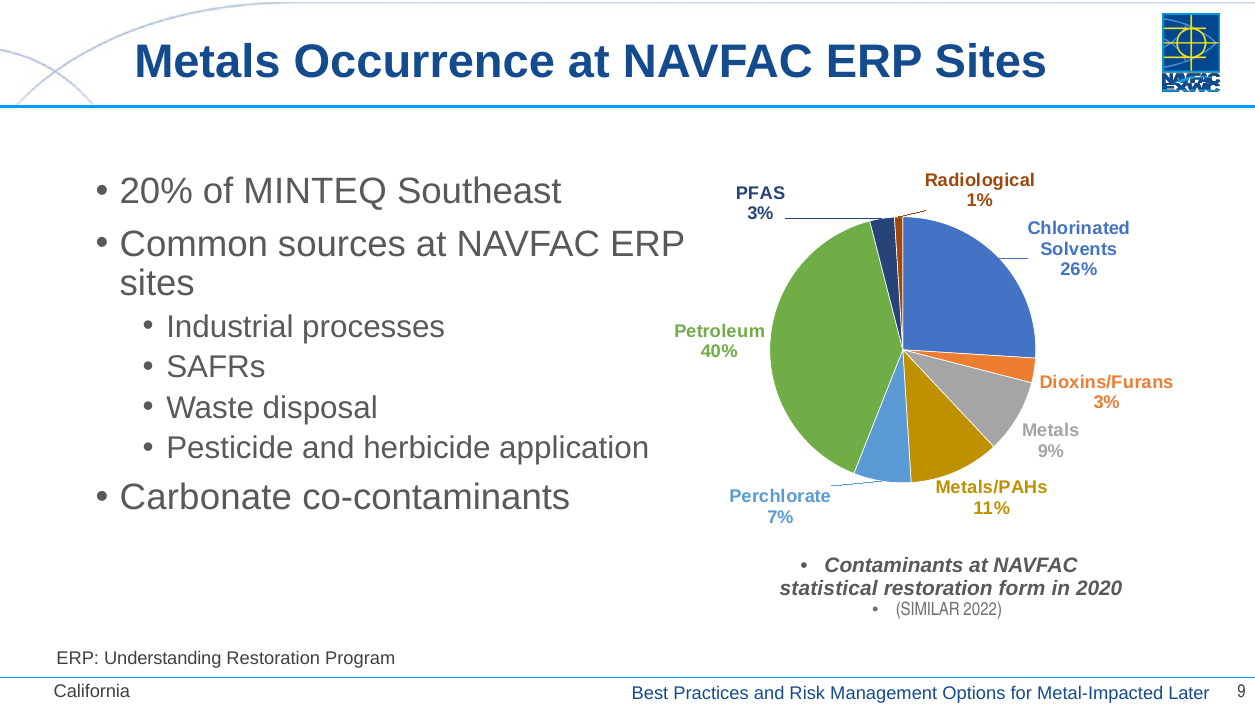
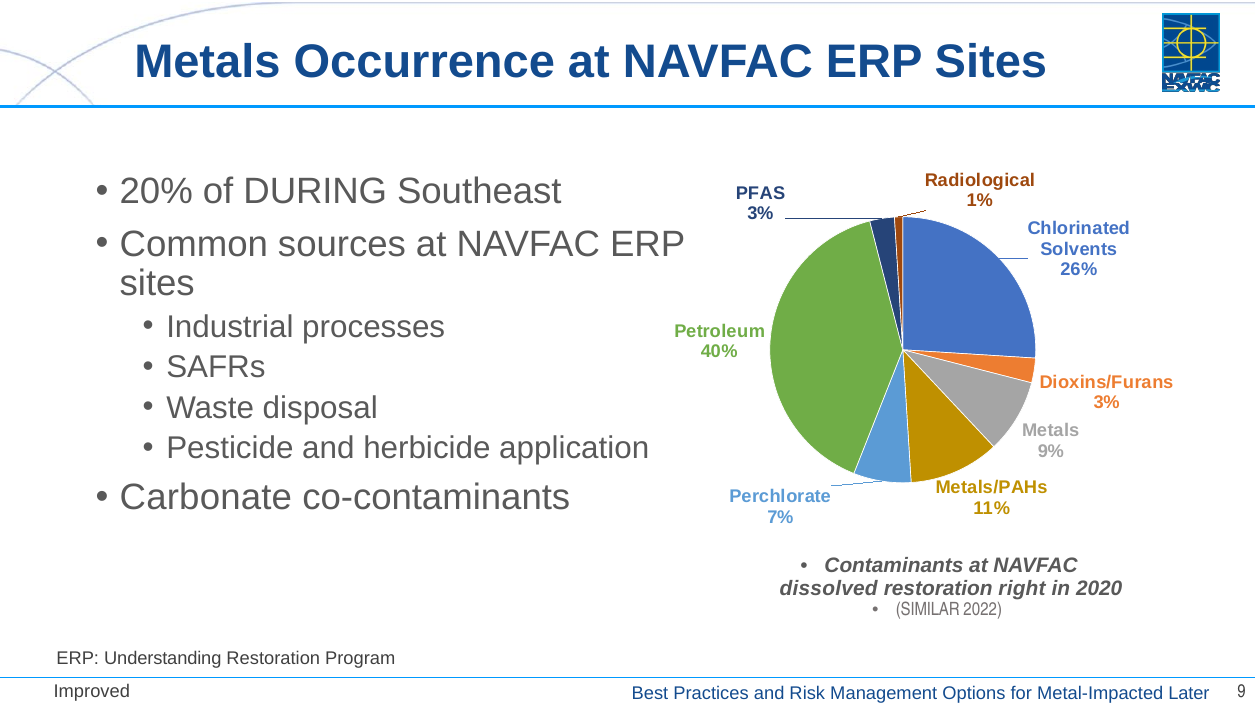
MINTEQ: MINTEQ -> DURING (315, 191)
statistical: statistical -> dissolved (829, 589)
form: form -> right (1022, 589)
California: California -> Improved (92, 692)
